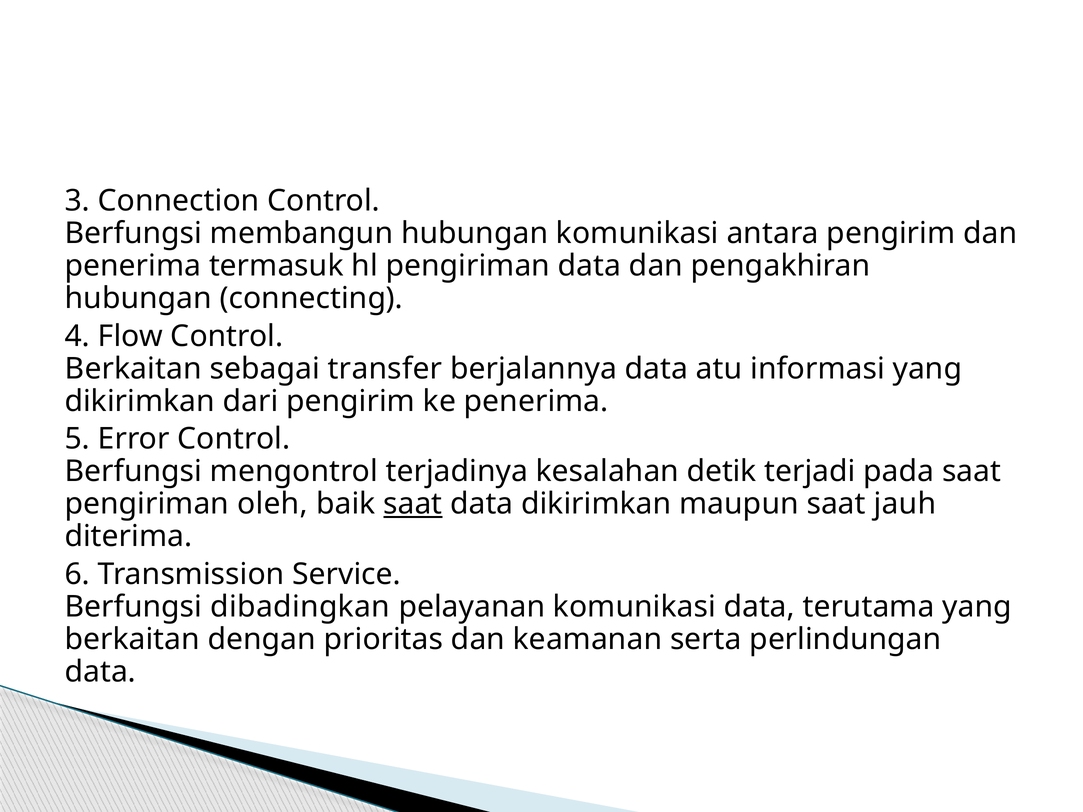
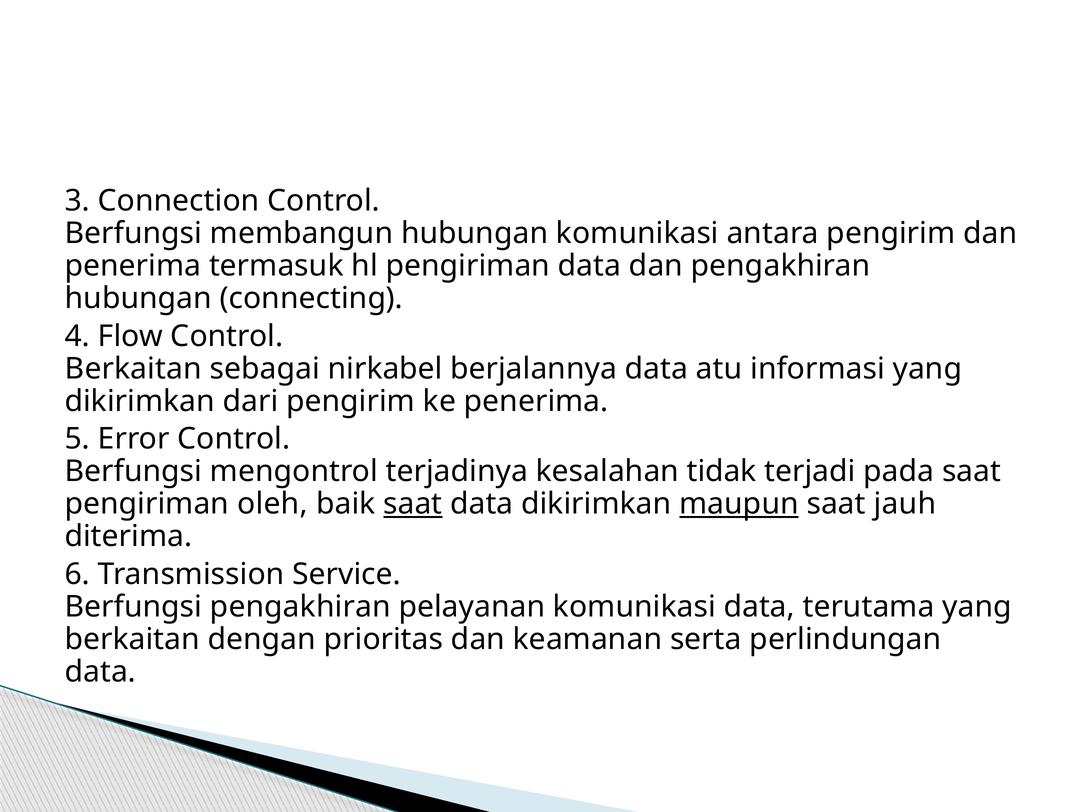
transfer: transfer -> nirkabel (385, 369)
detik: detik -> tidak (722, 472)
maupun underline: none -> present (739, 504)
Berfungsi dibadingkan: dibadingkan -> pengakhiran (300, 607)
